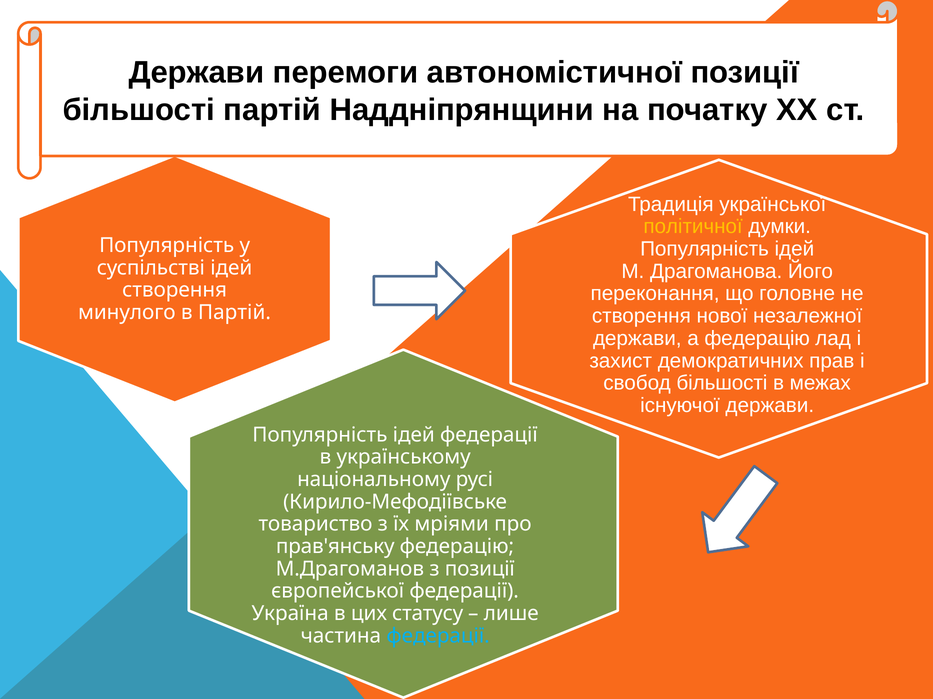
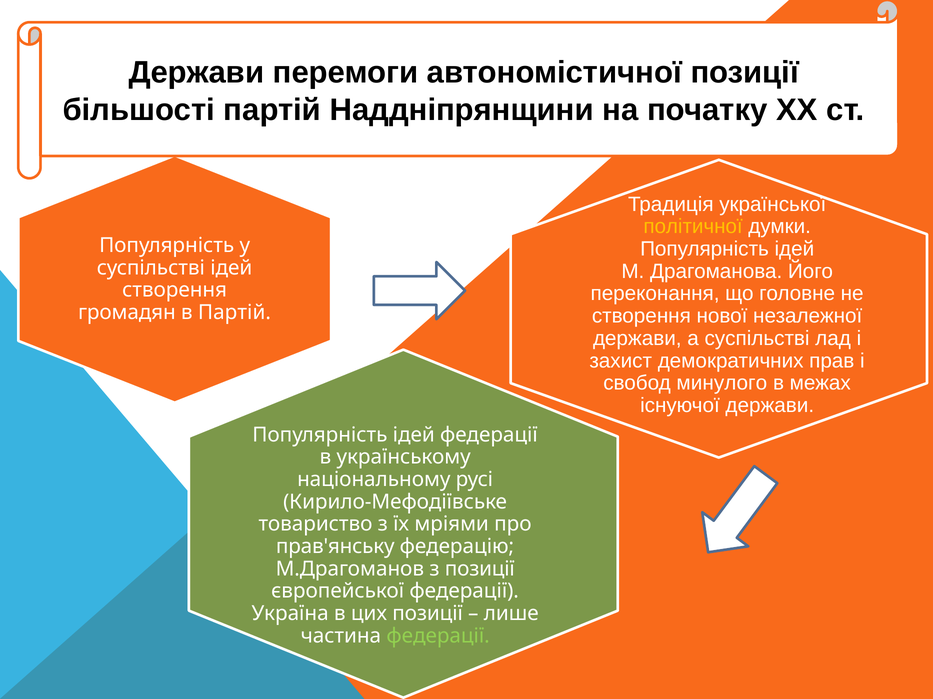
минулого: минулого -> громадян (127, 313)
а федерацію: федерацію -> суспільстві (757, 339)
свобод більшості: більшості -> минулого (722, 383)
цих статусу: статусу -> позиції (428, 614)
федерації colour: light blue -> light green (438, 636)
